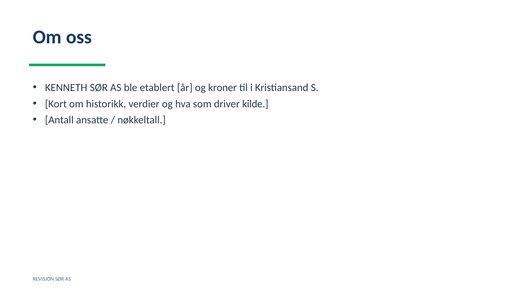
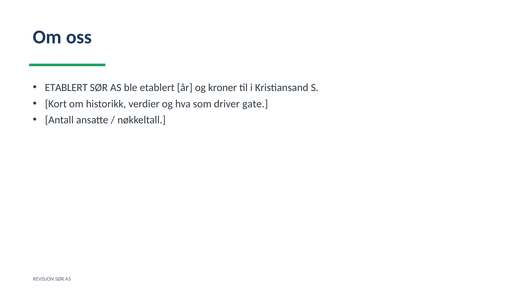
KENNETH: KENNETH -> ETABLERT (66, 88)
kilde: kilde -> gate (255, 104)
